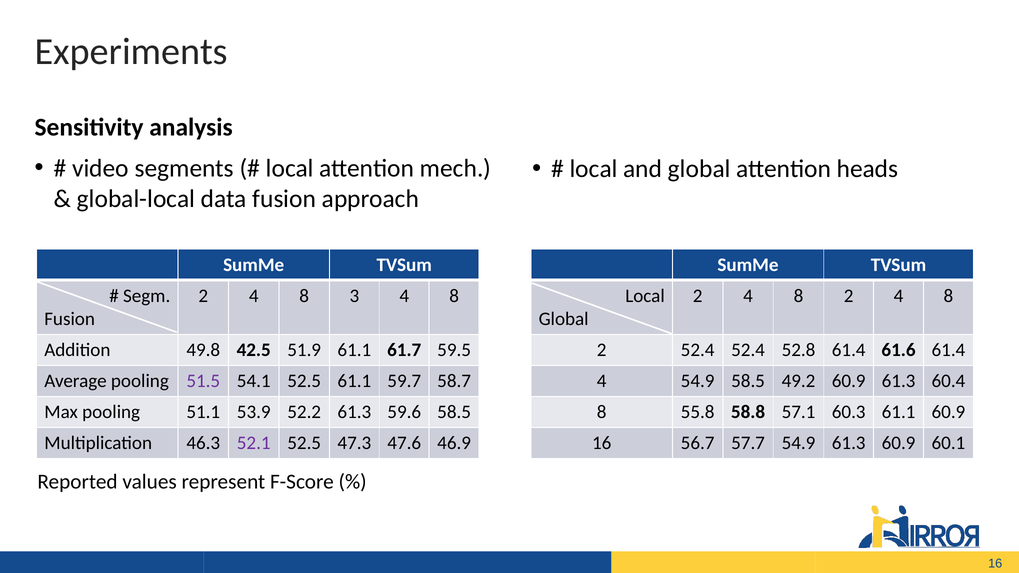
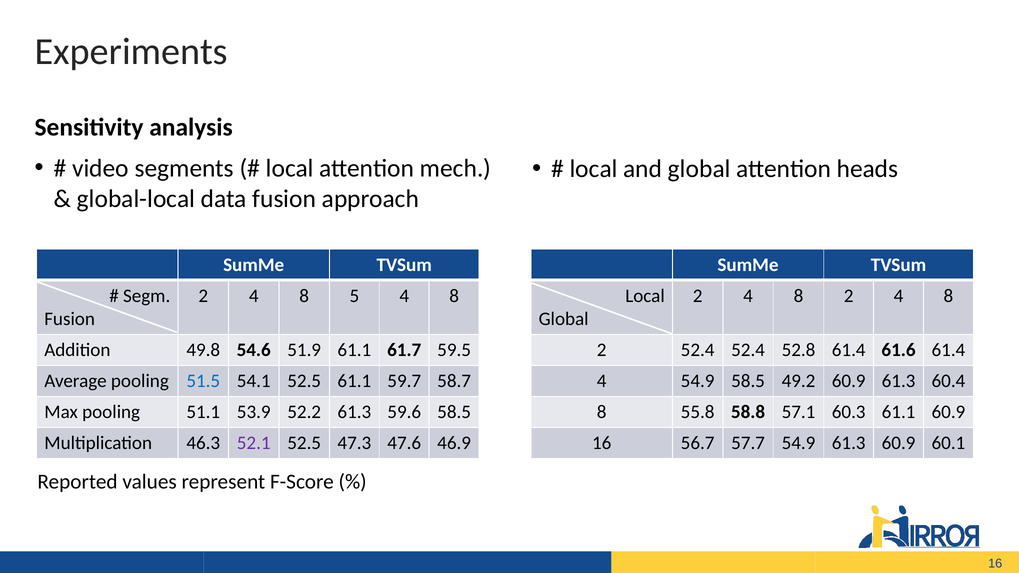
3: 3 -> 5 (354, 296)
42.5: 42.5 -> 54.6 (254, 350)
51.5 colour: purple -> blue (203, 381)
